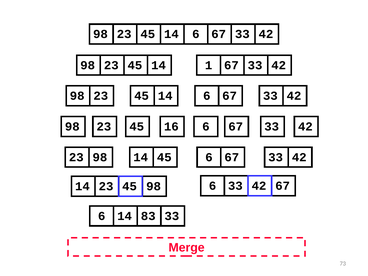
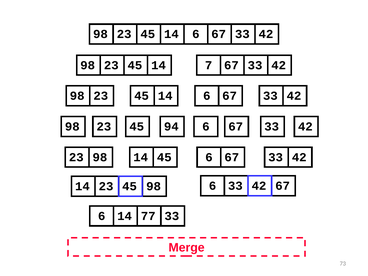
1: 1 -> 7 (209, 65)
16: 16 -> 94 (171, 127)
83: 83 -> 77 (148, 216)
